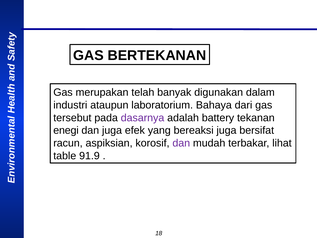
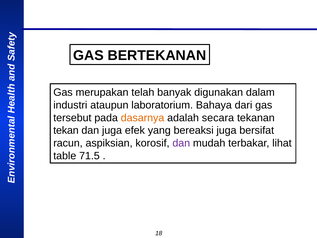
dasarnya colour: purple -> orange (143, 118)
battery: battery -> secara (218, 118)
enegi: enegi -> tekan (66, 130)
91.9: 91.9 -> 71.5 (89, 156)
